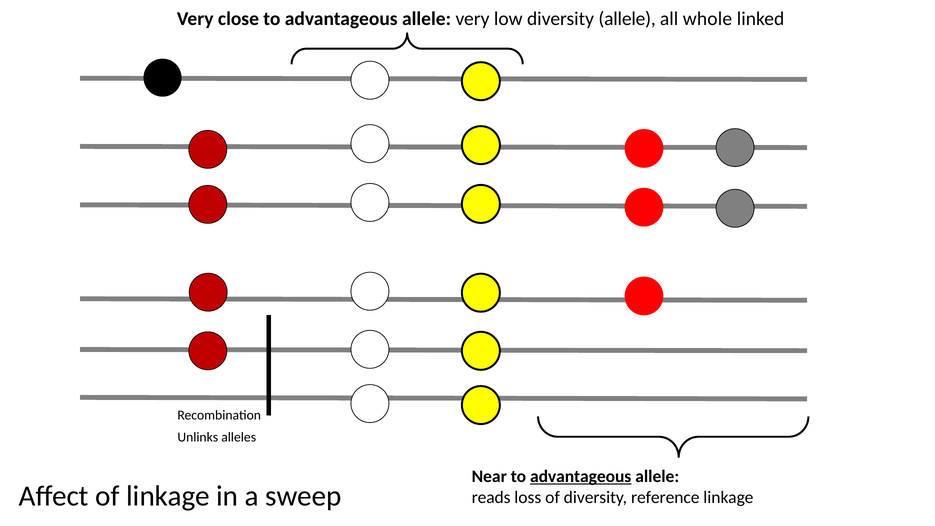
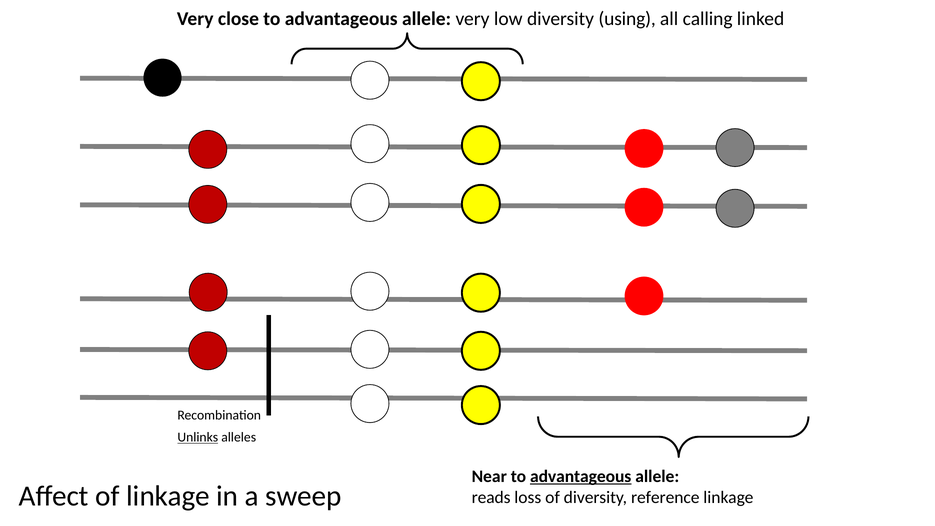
diversity allele: allele -> using (627, 19)
whole: whole -> calling (708, 19)
Unlinks underline: none -> present (198, 437)
